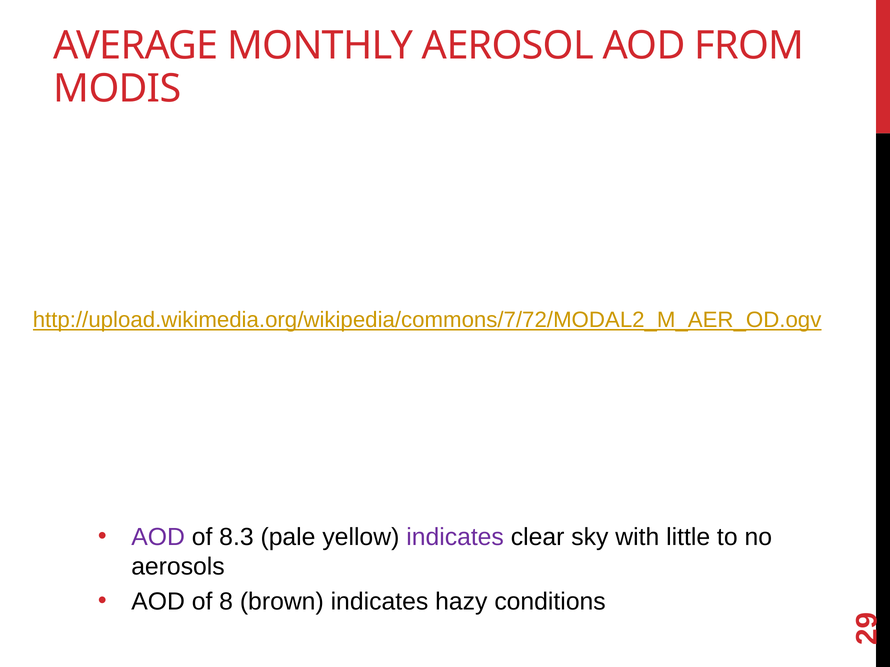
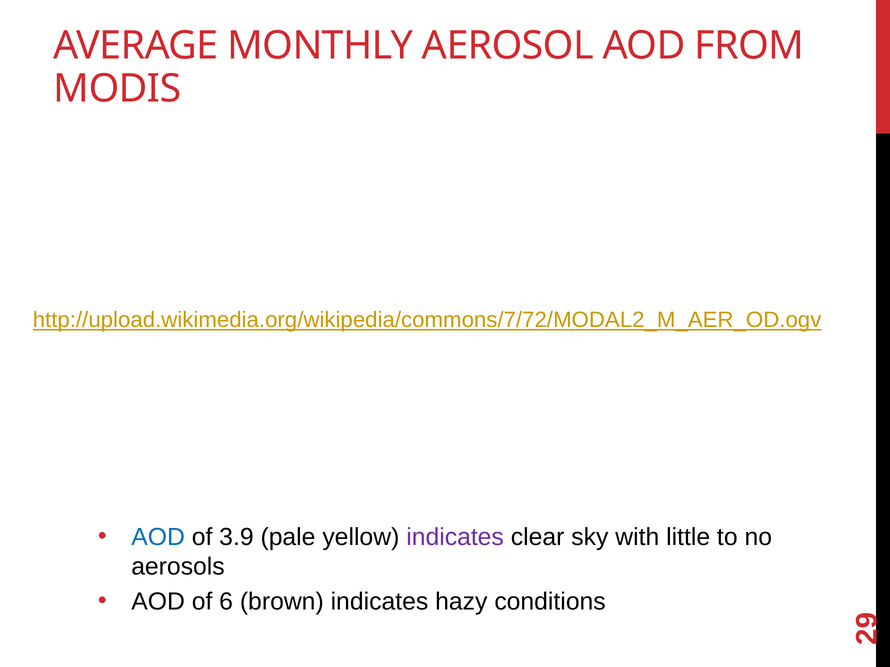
AOD colour: purple -> blue (158, 537)
8.3: 8.3 -> 3.9 (236, 537)
8: 8 -> 6 (226, 602)
